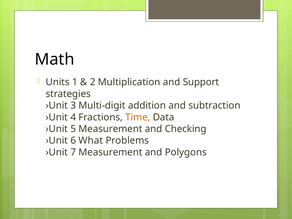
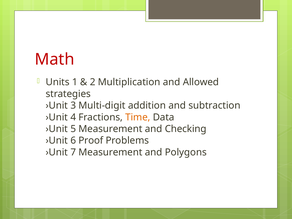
Math colour: black -> red (55, 59)
Support: Support -> Allowed (201, 82)
What: What -> Proof (91, 141)
